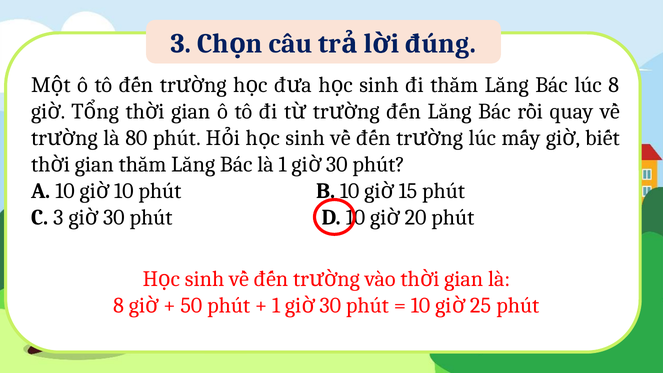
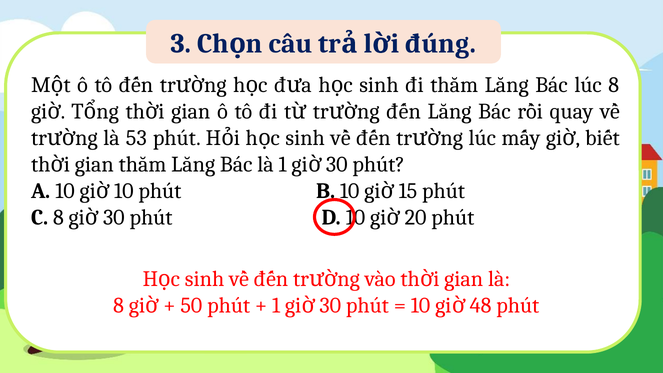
80: 80 -> 53 (136, 138)
C 3: 3 -> 8 (58, 218)
25: 25 -> 48 (481, 305)
